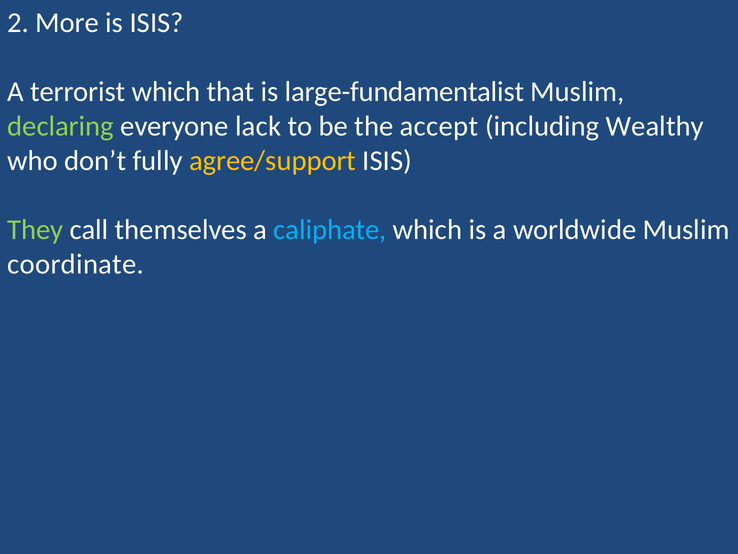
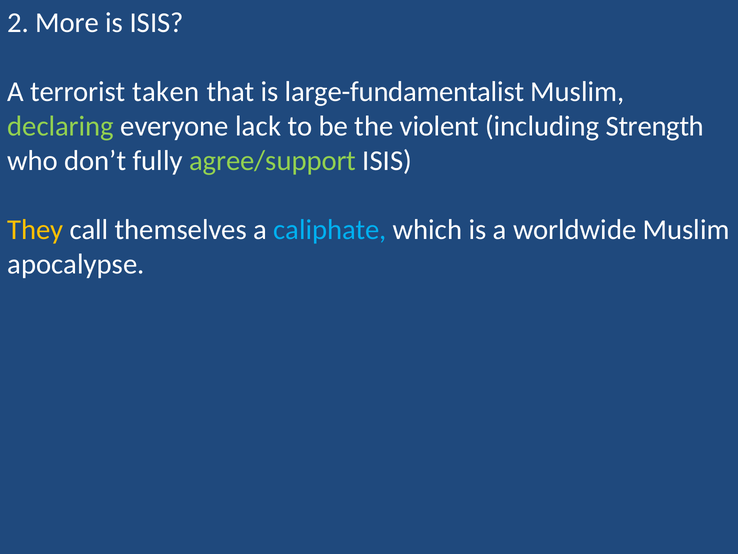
terrorist which: which -> taken (166, 92)
accept: accept -> violent (439, 126)
Wealthy: Wealthy -> Strength (655, 126)
agree/support colour: yellow -> light green (273, 161)
They colour: light green -> yellow (35, 230)
coordinate: coordinate -> apocalypse (76, 264)
